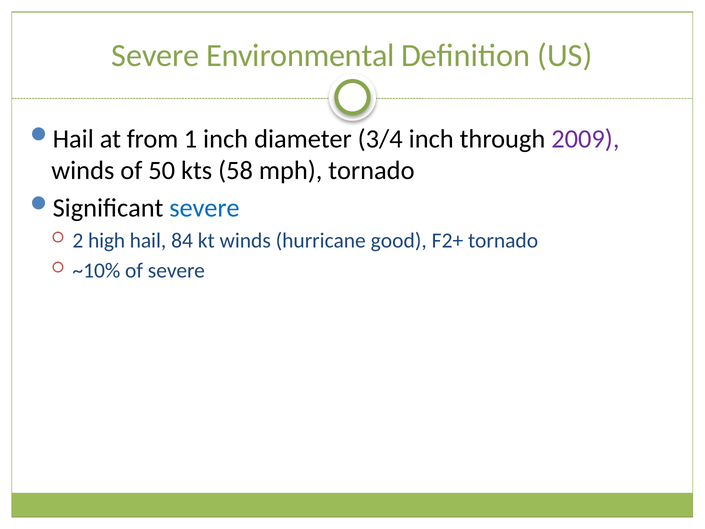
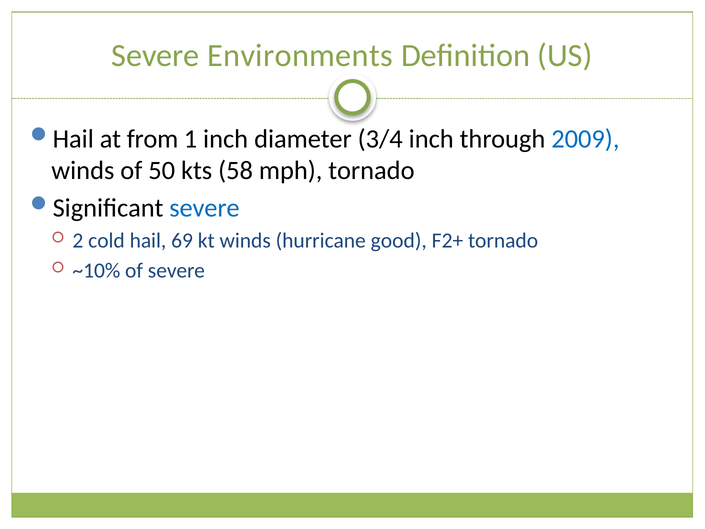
Environmental: Environmental -> Environments (300, 56)
2009 colour: purple -> blue (585, 139)
high: high -> cold (106, 241)
84: 84 -> 69 (182, 241)
